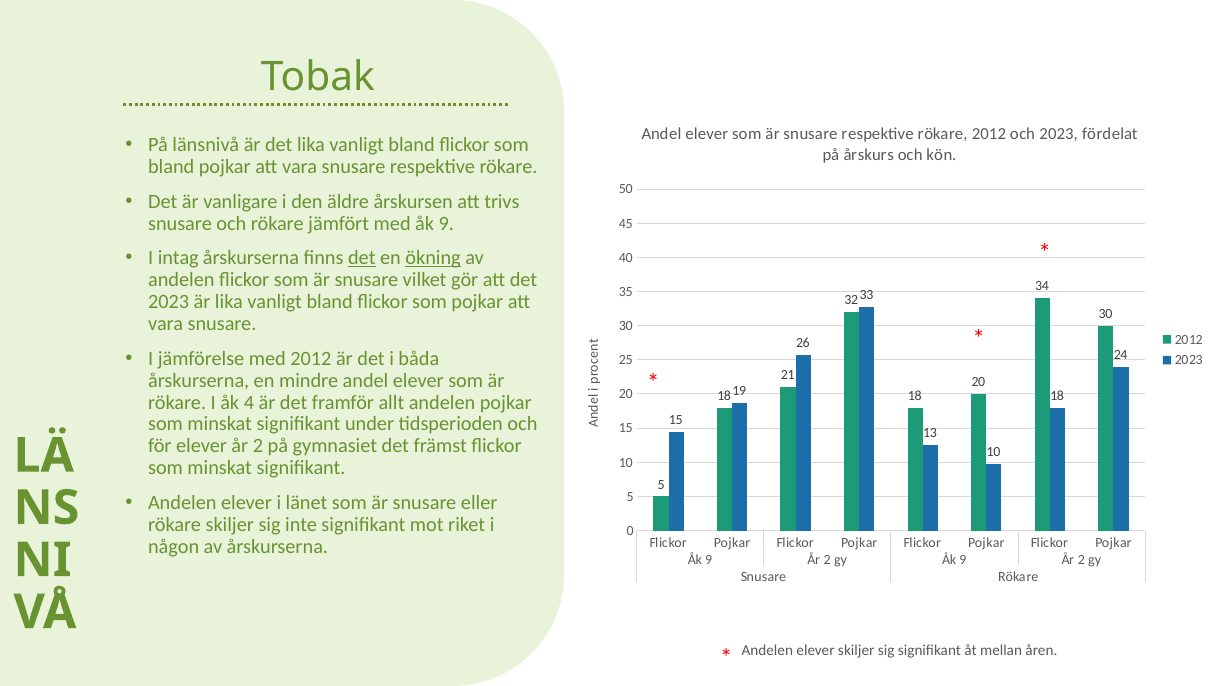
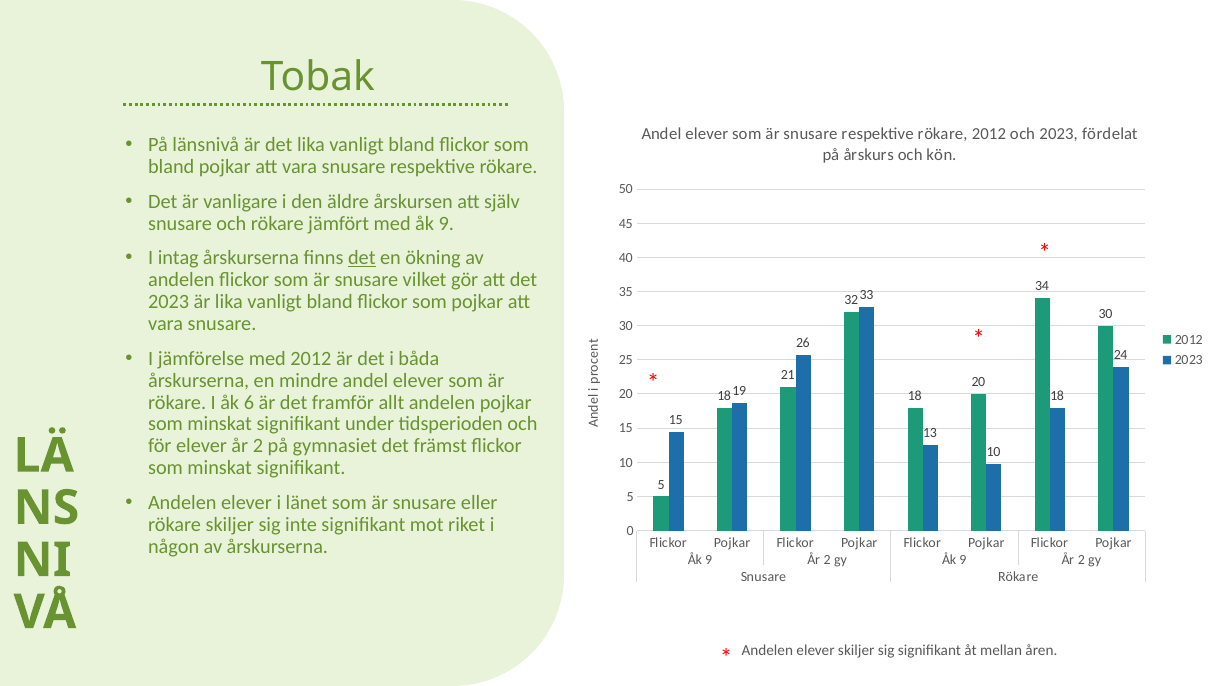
trivs: trivs -> själv (502, 202)
ökning underline: present -> none (433, 258)
4: 4 -> 6 (249, 402)
